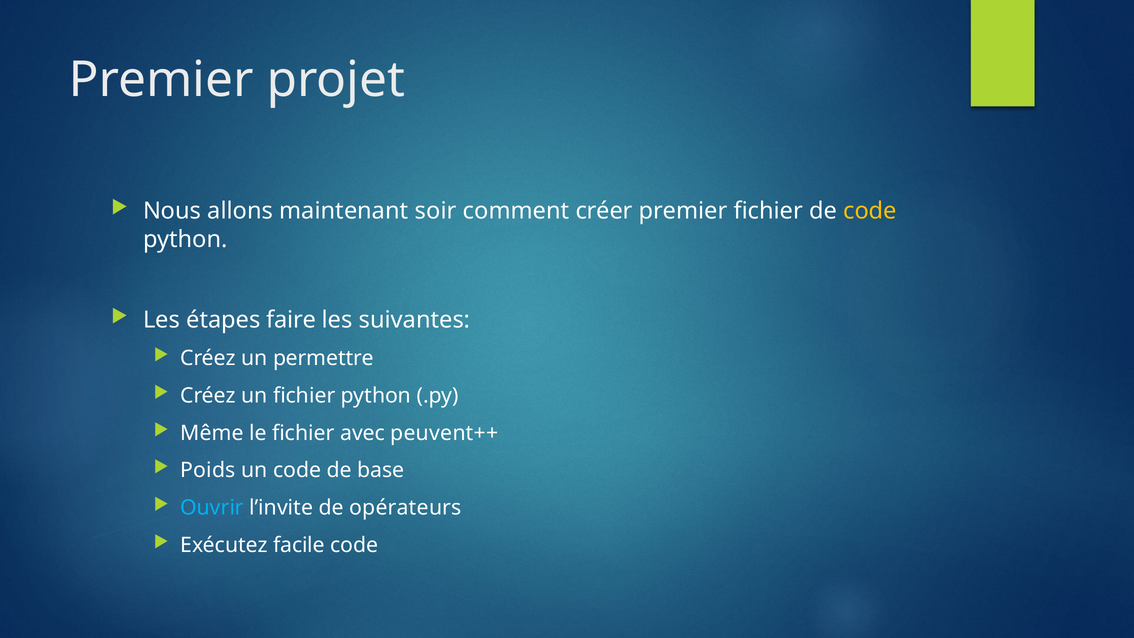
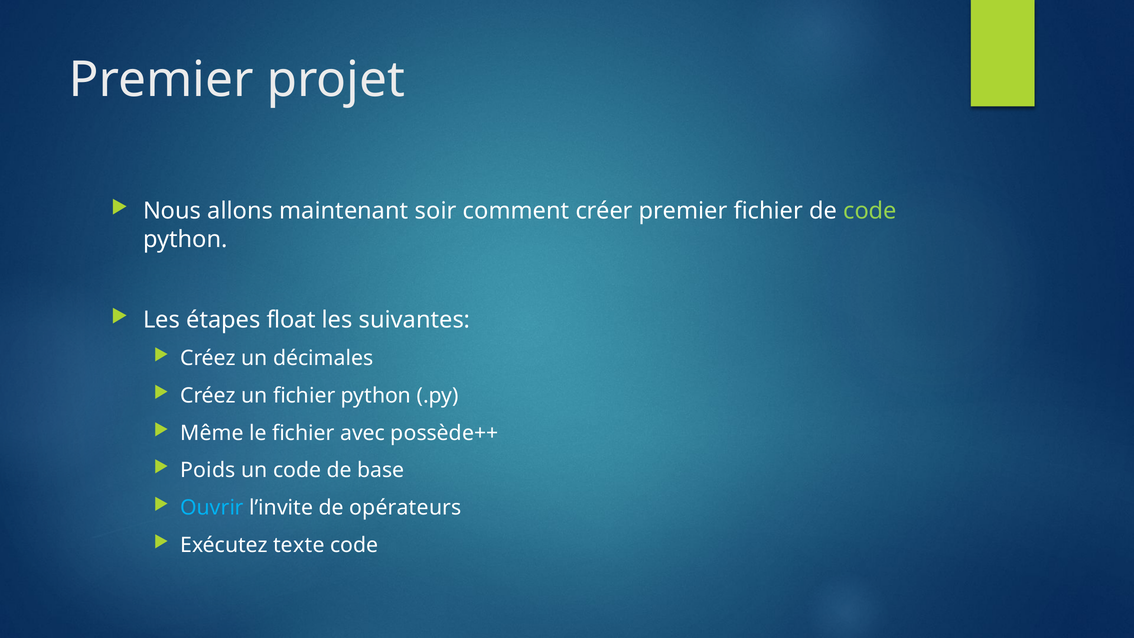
code colour: yellow -> light green (870, 211)
faire: faire -> float (291, 320)
permettre: permettre -> décimales (323, 358)
peuvent++: peuvent++ -> possède++ (444, 433)
facile: facile -> texte (299, 545)
